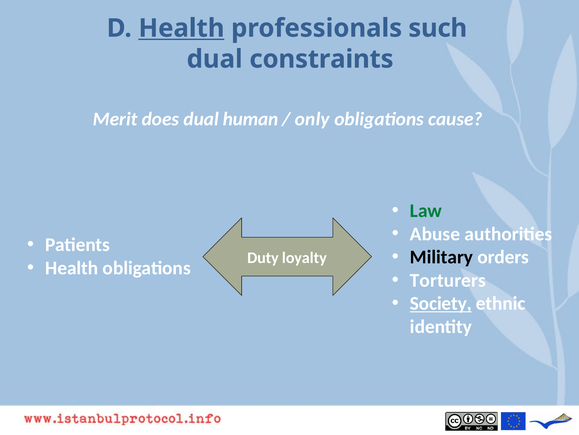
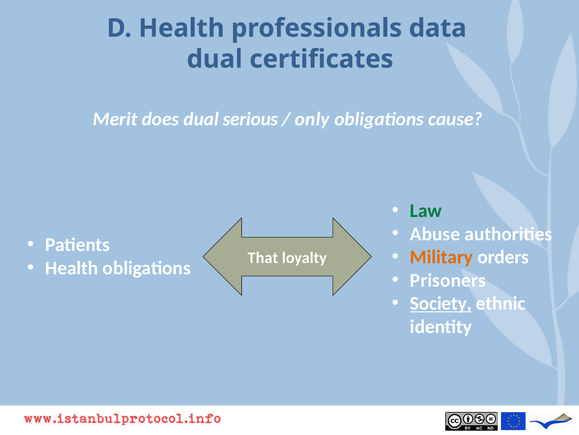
Health underline: present -> none (181, 28)
such: such -> data (438, 28)
constraints: constraints -> certificates (321, 59)
human: human -> serious (251, 119)
Military colour: black -> orange (442, 257)
Duty: Duty -> That (263, 257)
Torturers: Torturers -> Prisoners (448, 280)
